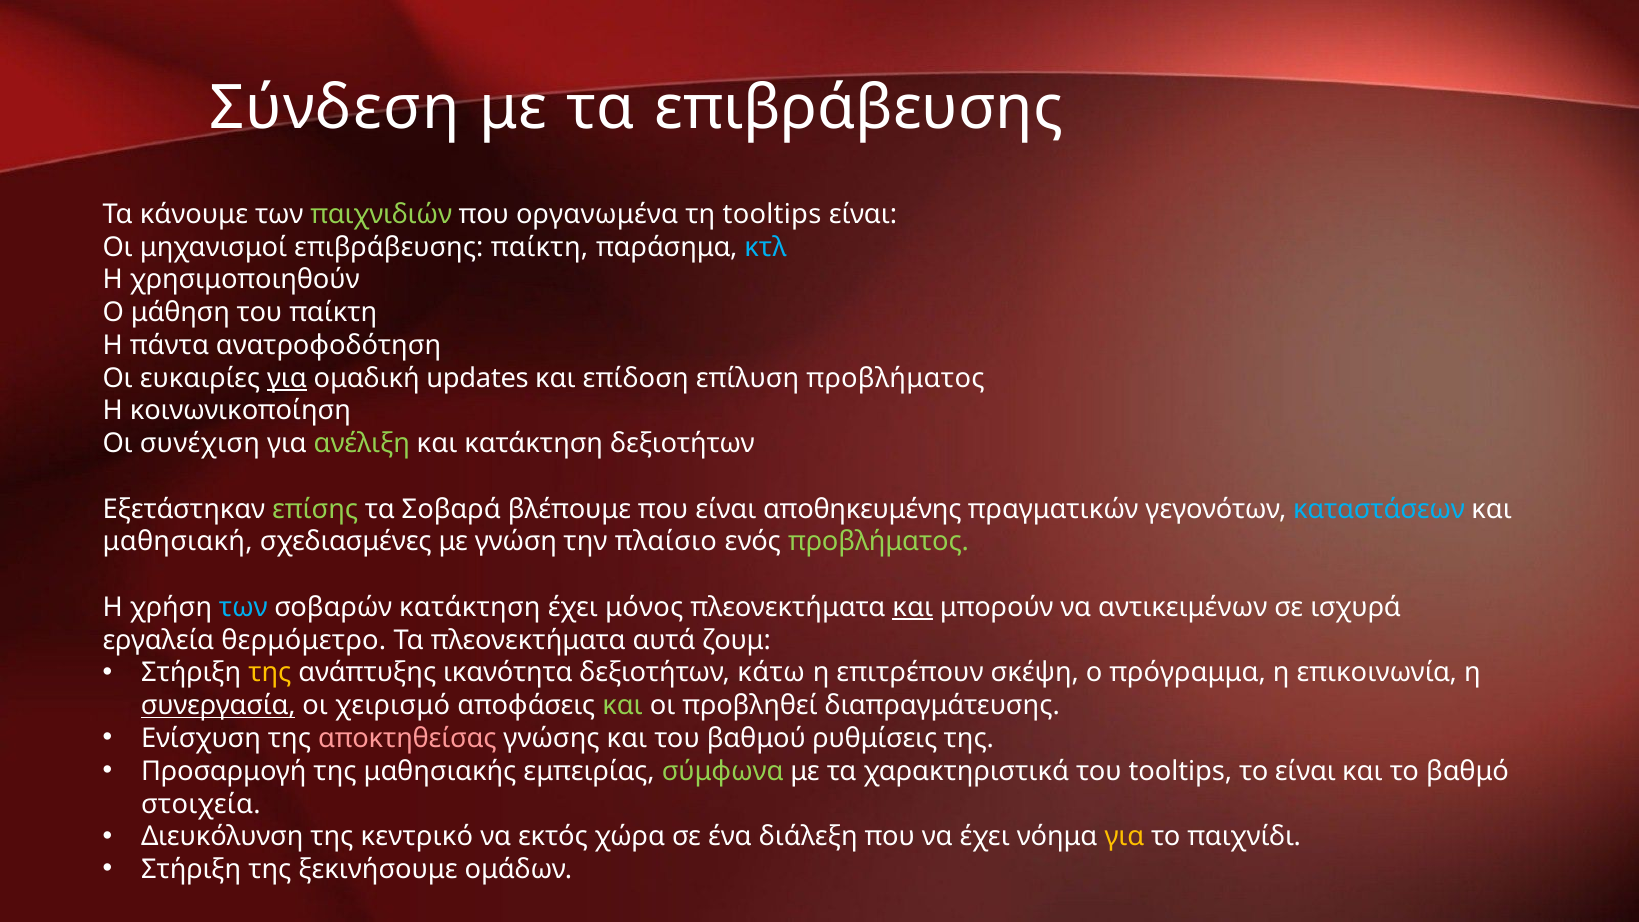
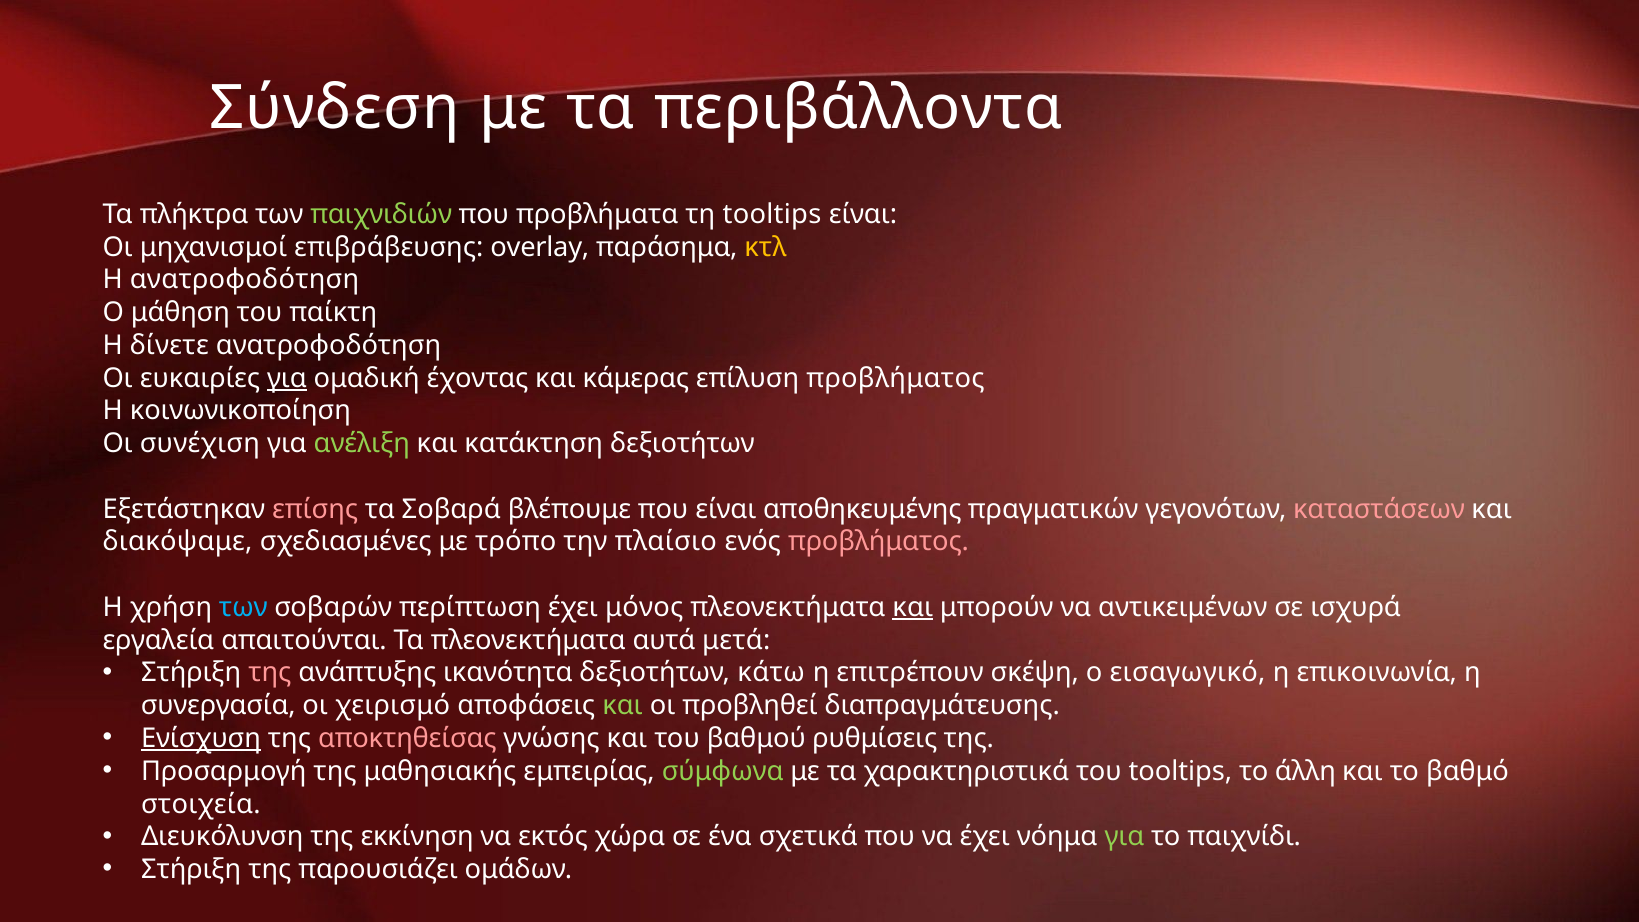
τα επιβράβευσης: επιβράβευσης -> περιβάλλοντα (858, 109)
κάνουμε: κάνουμε -> πλήκτρα (194, 214)
οργανωμένα: οργανωμένα -> προβλήματα (597, 214)
επιβράβευσης παίκτη: παίκτη -> overlay (540, 247)
κτλ colour: light blue -> yellow (765, 247)
Η χρησιμοποιηθούν: χρησιμοποιηθούν -> ανατροφοδότηση (245, 280)
πάντα: πάντα -> δίνετε (169, 345)
updates: updates -> έχοντας (478, 378)
επίδοση: επίδοση -> κάμερας (636, 378)
επίσης colour: light green -> pink (315, 509)
καταστάσεων colour: light blue -> pink (1379, 509)
μαθησιακή: μαθησιακή -> διακόψαμε (178, 542)
γνώση: γνώση -> τρόπο (516, 542)
προβλήματος colour: light green -> pink (879, 542)
σοβαρών κατάκτηση: κατάκτηση -> περίπτωση (470, 608)
θερμόμετρο: θερμόμετρο -> απαιτούνται (304, 640)
ζουμ: ζουμ -> μετά (736, 640)
της colour: yellow -> pink (270, 673)
πρόγραμμα: πρόγραμμα -> εισαγωγικό (1188, 673)
συνεργασία underline: present -> none (218, 706)
Ενίσχυση underline: none -> present (201, 739)
το είναι: είναι -> άλλη (1305, 771)
κεντρικό: κεντρικό -> εκκίνηση (417, 837)
διάλεξη: διάλεξη -> σχετικά (808, 837)
για colour: yellow -> light green (1124, 837)
ξεκινήσουμε: ξεκινήσουμε -> παρουσιάζει (378, 870)
